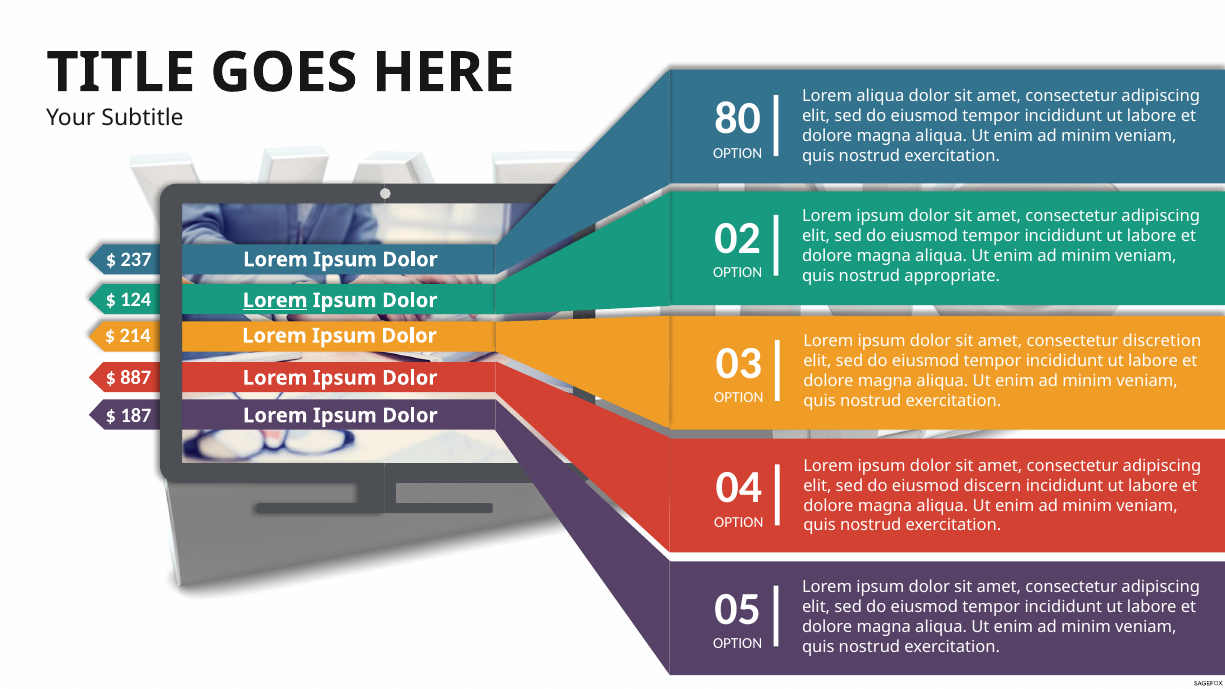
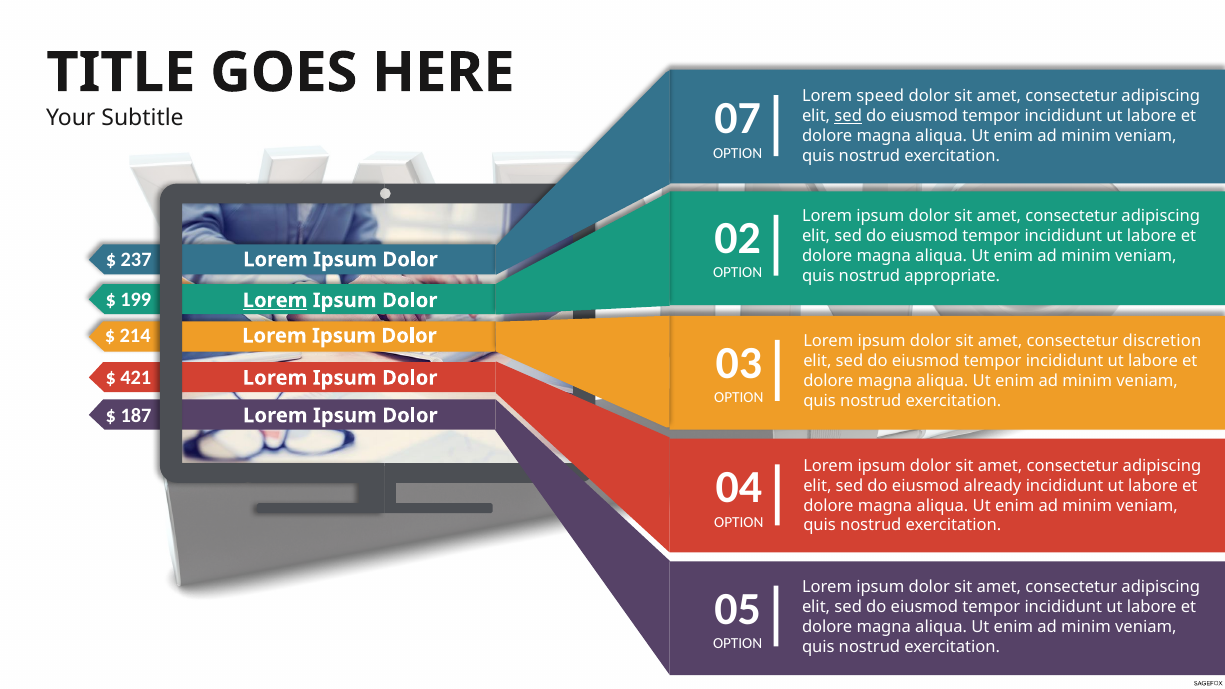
Lorem aliqua: aliqua -> speed (880, 96)
80: 80 -> 07 (738, 118)
sed underline: none -> present (848, 116)
124: 124 -> 199 (136, 300)
887: 887 -> 421 (136, 378)
discern: discern -> already (993, 486)
